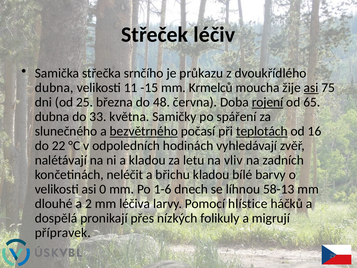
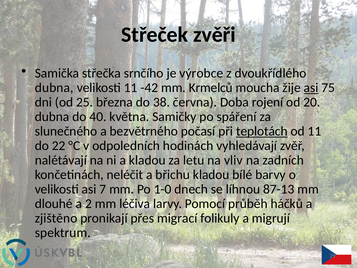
léčiv: léčiv -> zvěři (214, 35)
průkazu: průkazu -> výrobce (201, 73)
-15: -15 -> -42 (149, 88)
48: 48 -> 38 (161, 102)
rojení underline: present -> none (267, 102)
65: 65 -> 20 (312, 102)
33: 33 -> 40 (98, 117)
bezvětrného underline: present -> none (144, 131)
od 16: 16 -> 11 (315, 131)
0: 0 -> 7 (103, 189)
1-6: 1-6 -> 1-0 (163, 189)
58-13: 58-13 -> 87-13 (279, 189)
hlístice: hlístice -> průběh (248, 204)
dospělá: dospělá -> zjištěno (56, 218)
nízkých: nízkých -> migrací (177, 218)
přípravek: přípravek -> spektrum (63, 232)
